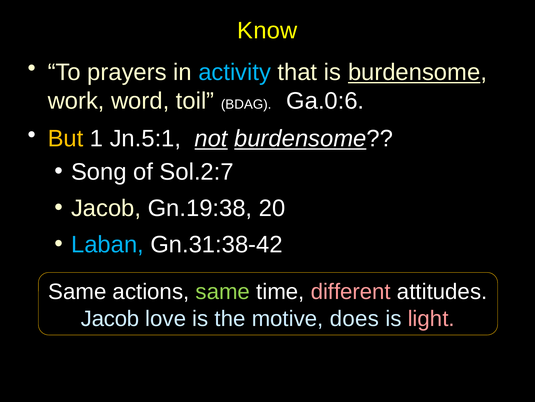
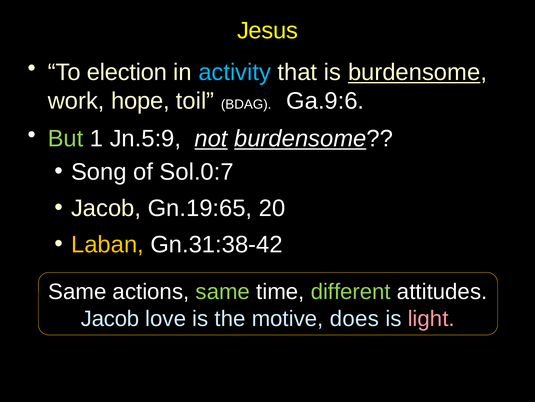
Know: Know -> Jesus (268, 31)
prayers: prayers -> election (127, 72)
word: word -> hope (140, 101)
Ga.0:6: Ga.0:6 -> Ga.9:6 (325, 101)
But colour: yellow -> light green (66, 138)
Jn.5:1: Jn.5:1 -> Jn.5:9 (145, 138)
Sol.2:7: Sol.2:7 -> Sol.0:7 (197, 172)
Gn.19:38: Gn.19:38 -> Gn.19:65 (200, 208)
Laban colour: light blue -> yellow (107, 244)
different colour: pink -> light green (351, 291)
